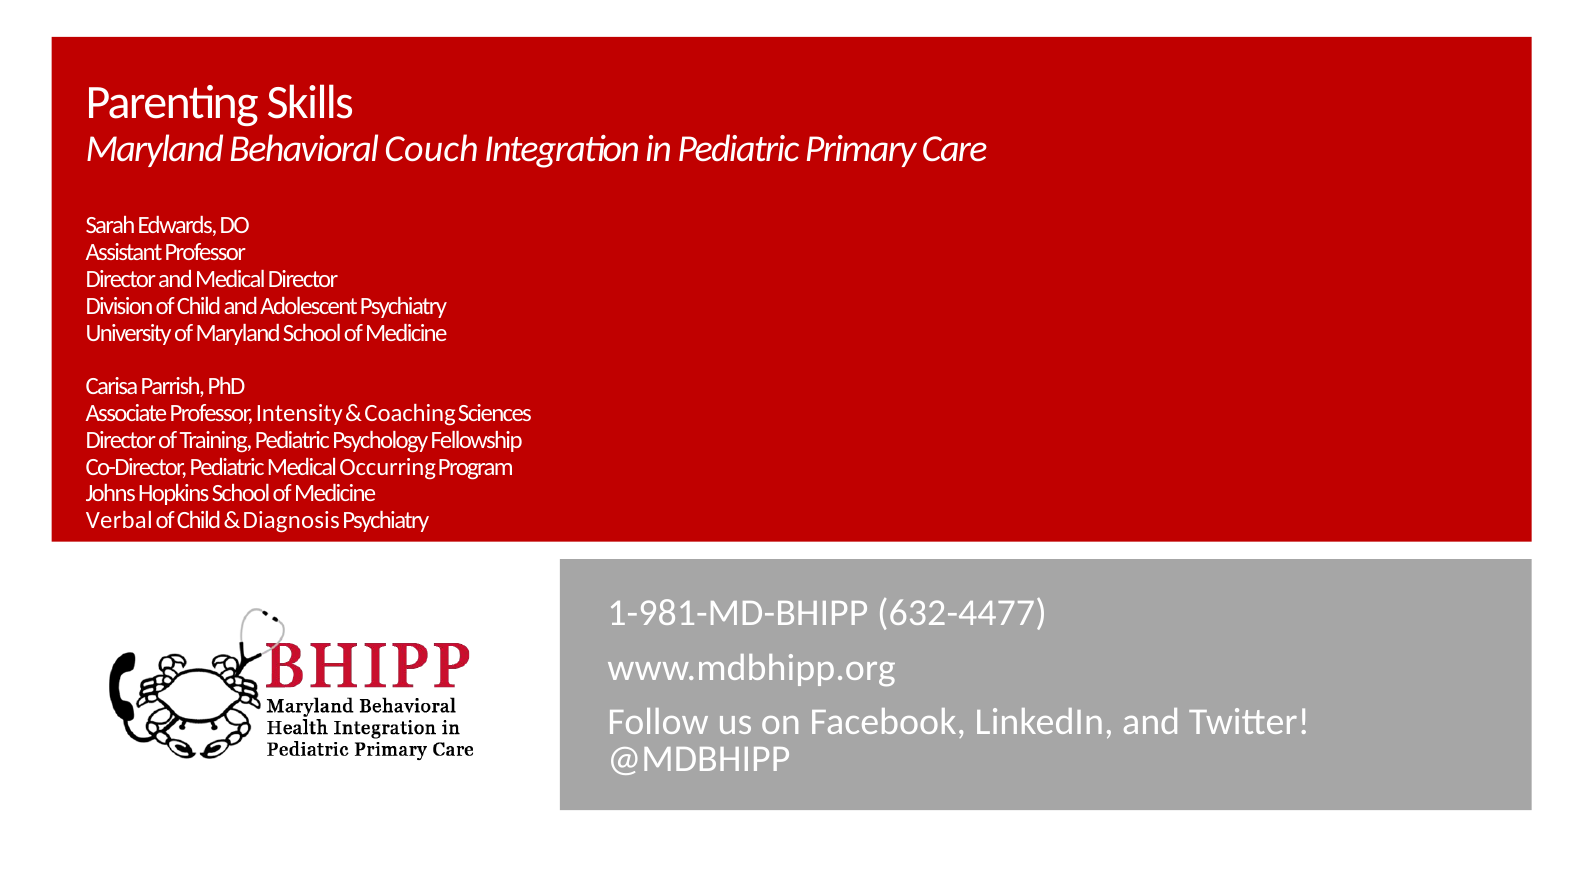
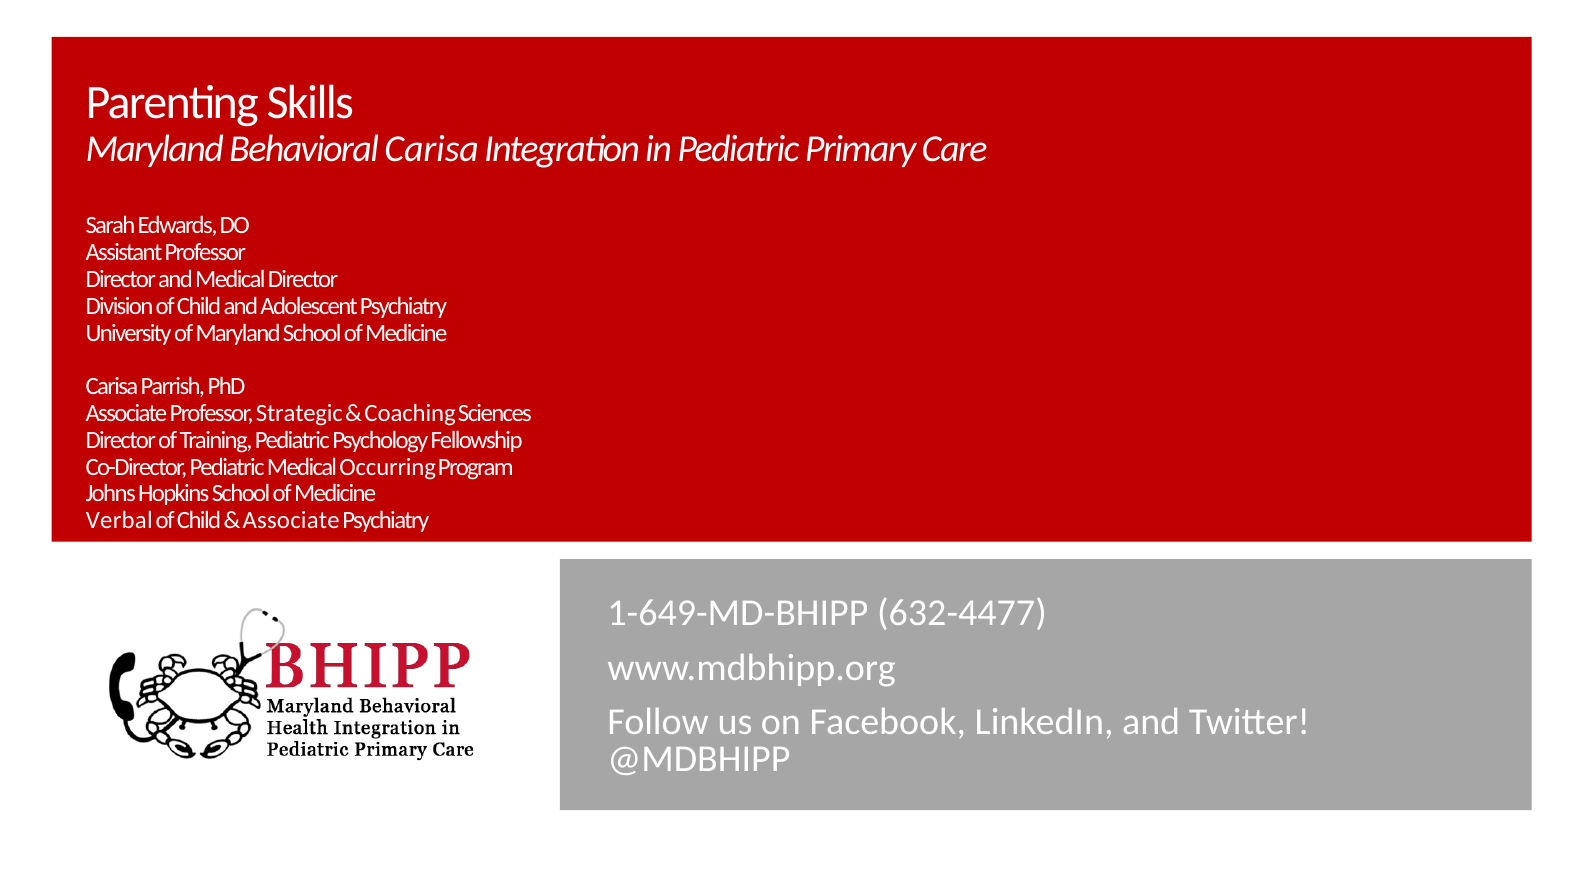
Behavioral Couch: Couch -> Carisa (432, 149)
Intensity: Intensity -> Strategic (299, 413)
Diagnosis: Diagnosis -> Associate (291, 521)
1-981-MD-BHIPP: 1-981-MD-BHIPP -> 1-649-MD-BHIPP (738, 613)
